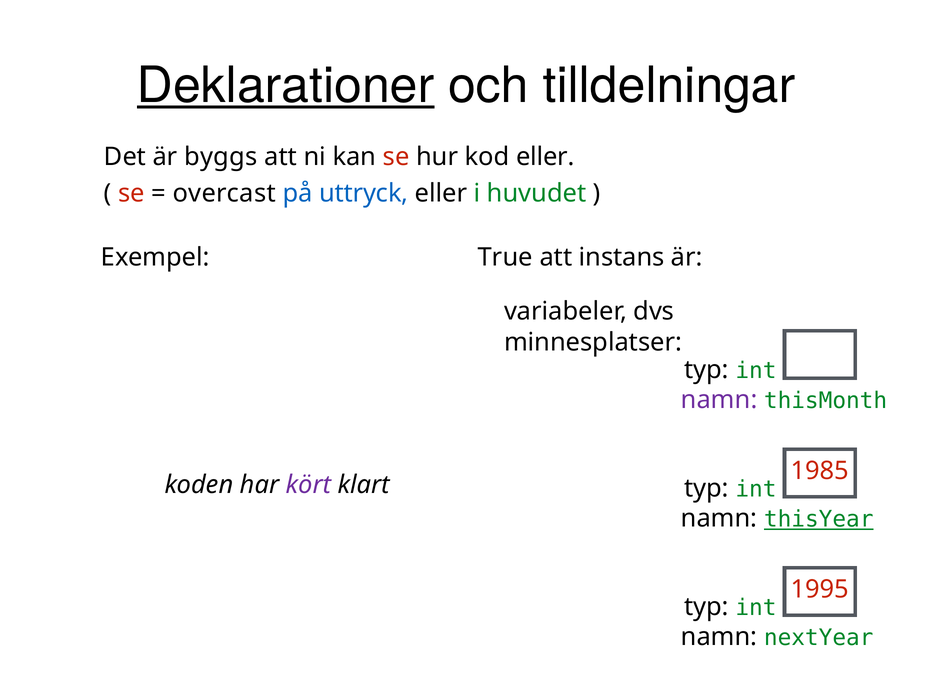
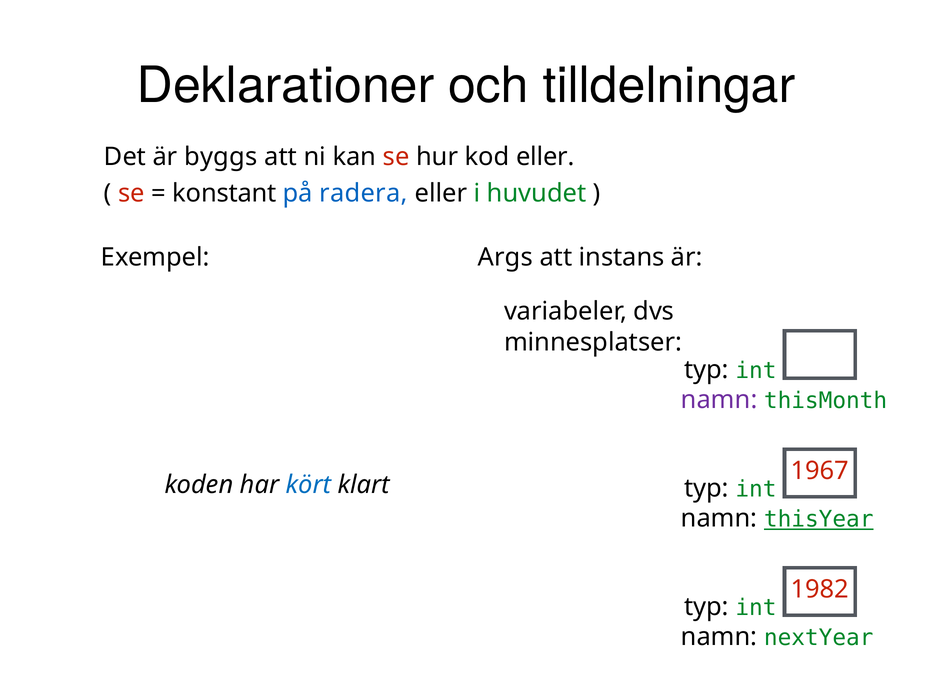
Deklarationer underline: present -> none (286, 85)
overcast: overcast -> konstant (224, 193)
uttryck: uttryck -> radera (364, 193)
True: True -> Args (505, 257)
1985: 1985 -> 1967 (820, 471)
kört colour: purple -> blue (309, 485)
1995: 1995 -> 1982 (820, 589)
